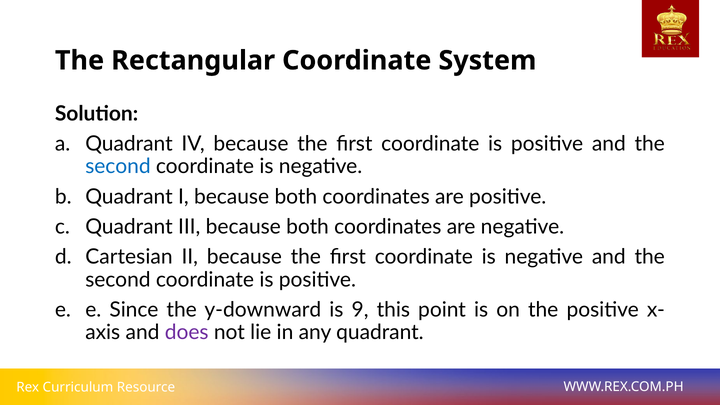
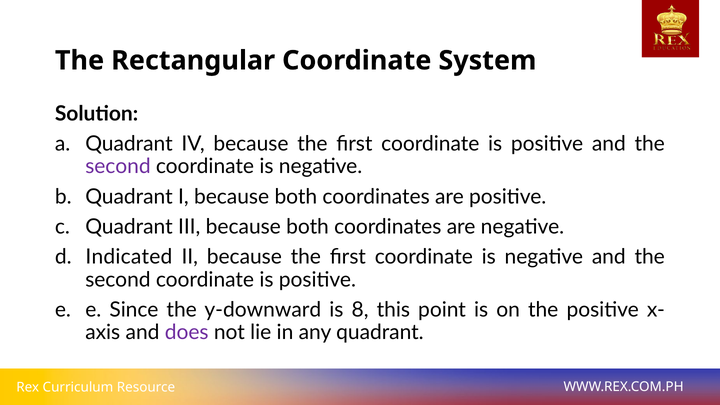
second colour: blue -> purple (118, 167)
Cartesian: Cartesian -> Indicated (129, 257)
9: 9 -> 8 (360, 310)
